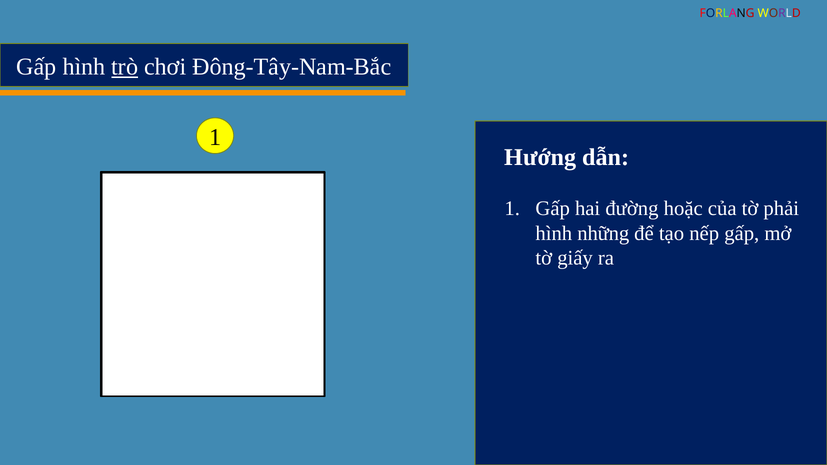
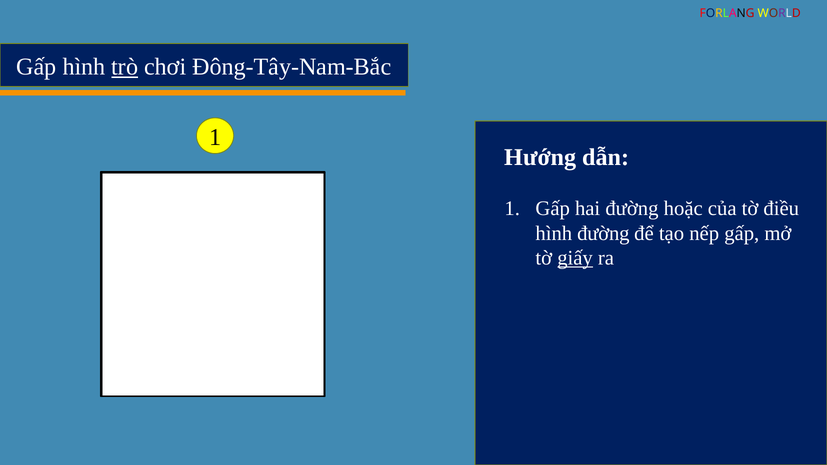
phải: phải -> điều (781, 209)
hình những: những -> đường (603, 233)
giấy underline: none -> present (575, 258)
